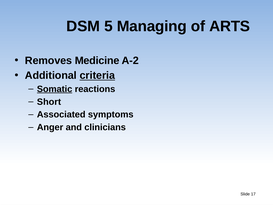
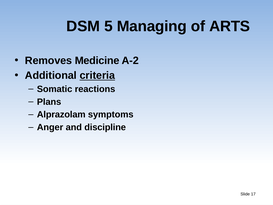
Somatic underline: present -> none (55, 89)
Short: Short -> Plans (49, 102)
Associated: Associated -> Alprazolam (61, 114)
clinicians: clinicians -> discipline (105, 127)
